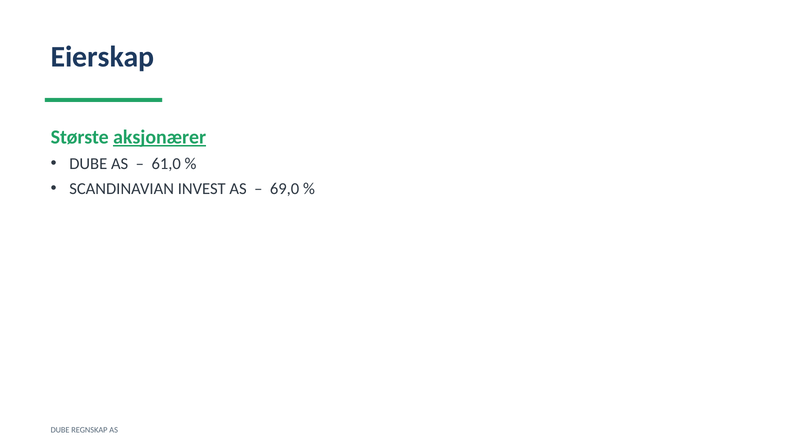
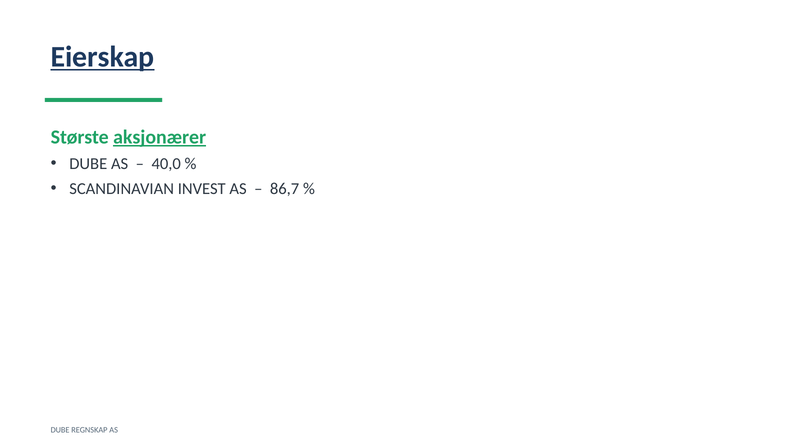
Eierskap underline: none -> present (103, 57)
61,0: 61,0 -> 40,0 (166, 164)
69,0: 69,0 -> 86,7 (285, 189)
